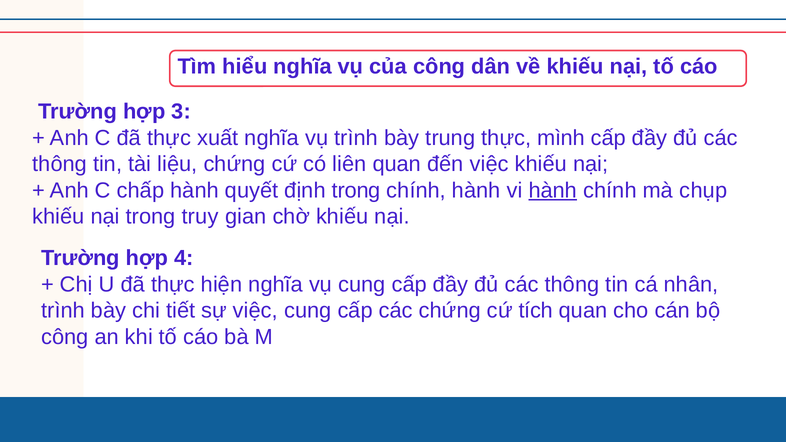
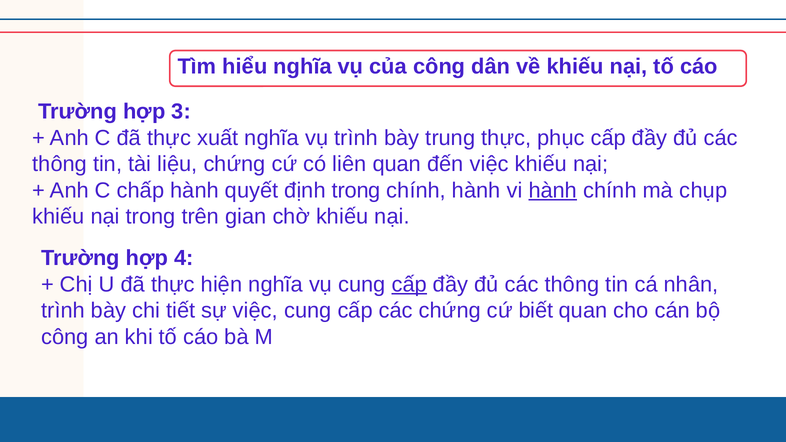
mình: mình -> phục (561, 138)
truy: truy -> trên (200, 217)
cấp underline: none -> present (409, 285)
tích: tích -> biết (536, 311)
